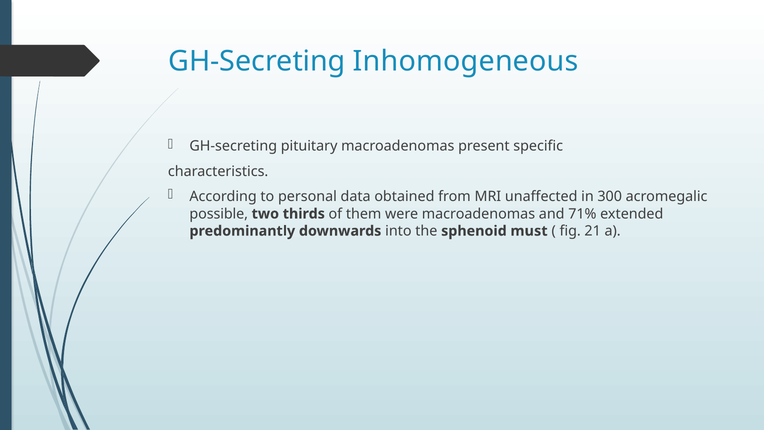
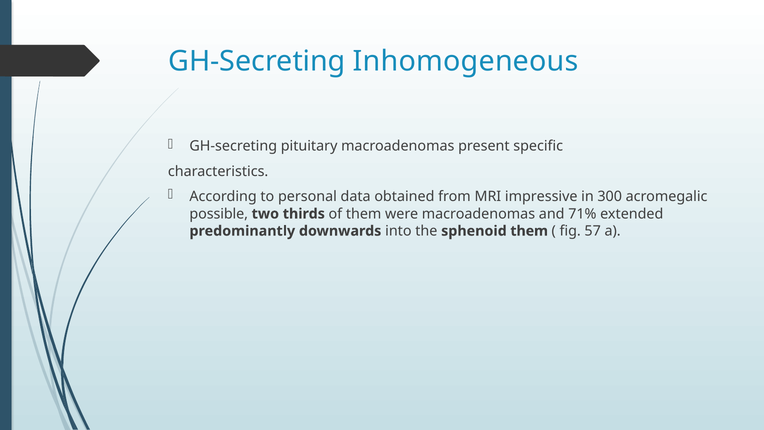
unaffected: unaffected -> impressive (541, 196)
sphenoid must: must -> them (529, 231)
21: 21 -> 57 (593, 231)
